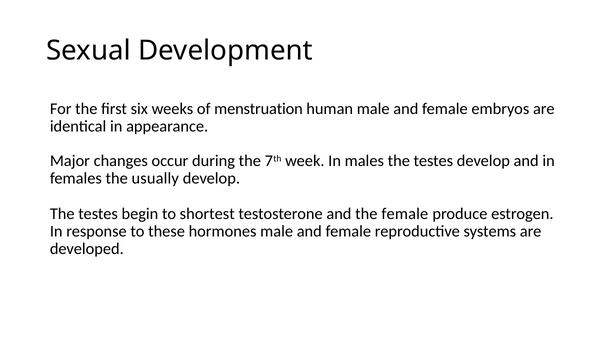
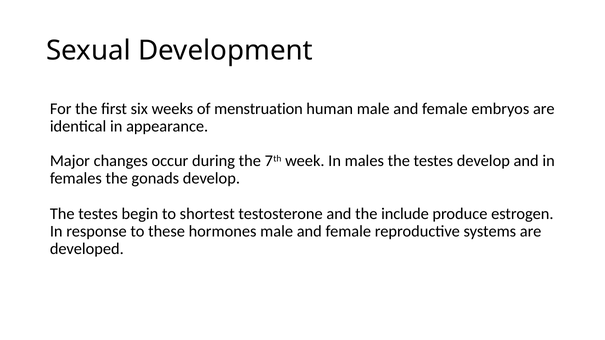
usually: usually -> gonads (155, 179)
the female: female -> include (405, 214)
